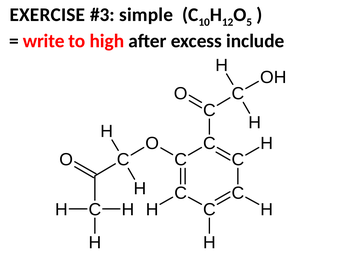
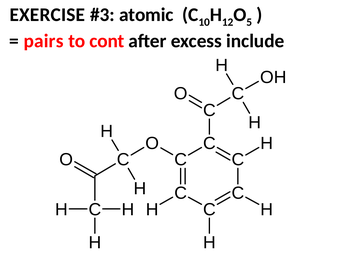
simple: simple -> atomic (146, 15)
write: write -> pairs (43, 41)
high: high -> cont (107, 41)
